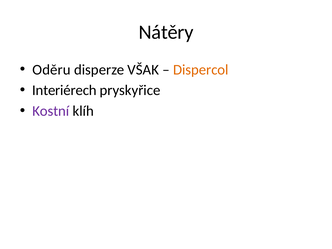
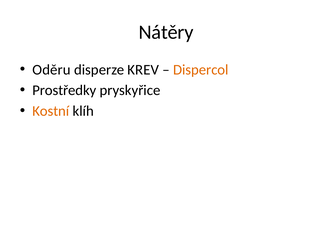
VŠAK: VŠAK -> KREV (143, 70)
Interiérech: Interiérech -> Prostředky (64, 90)
Kostní colour: purple -> orange (51, 111)
